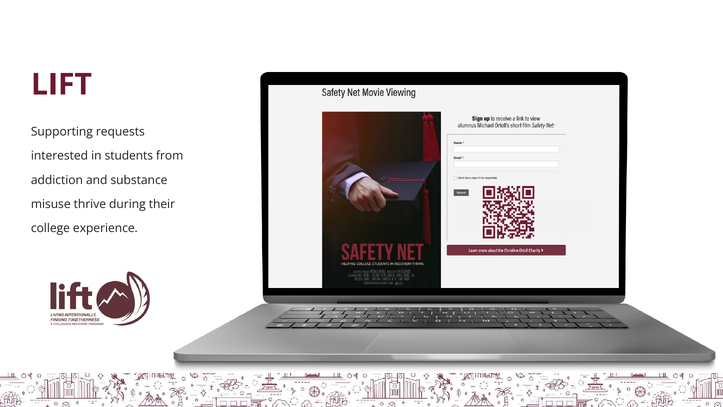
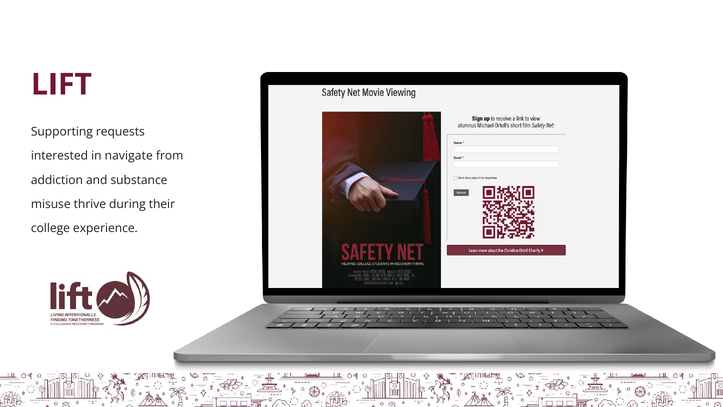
students: students -> navigate (129, 156)
